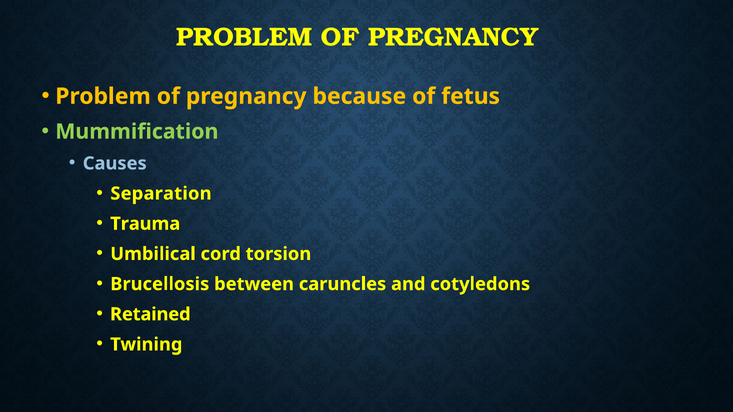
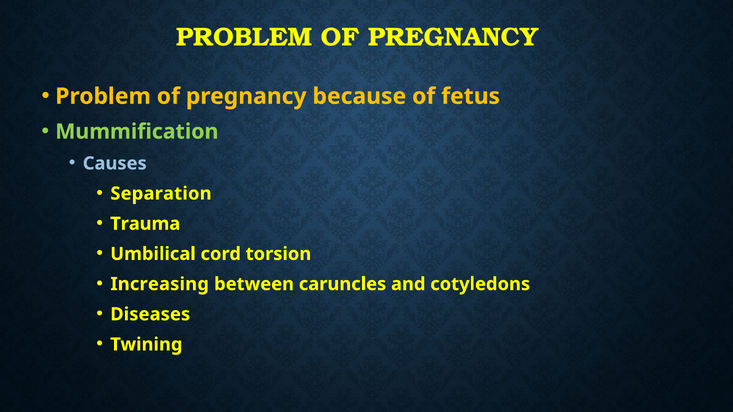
Brucellosis: Brucellosis -> Increasing (160, 284)
Retained: Retained -> Diseases (150, 314)
